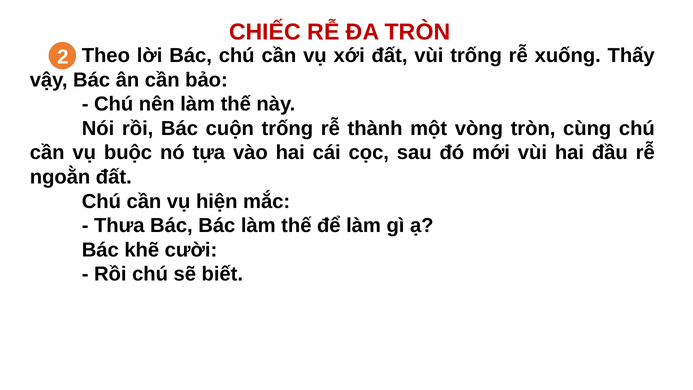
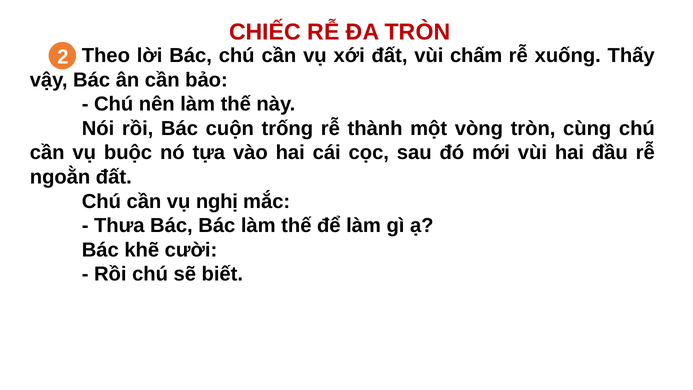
vùi trống: trống -> chấm (476, 56)
hiện: hiện -> nghị (217, 201)
